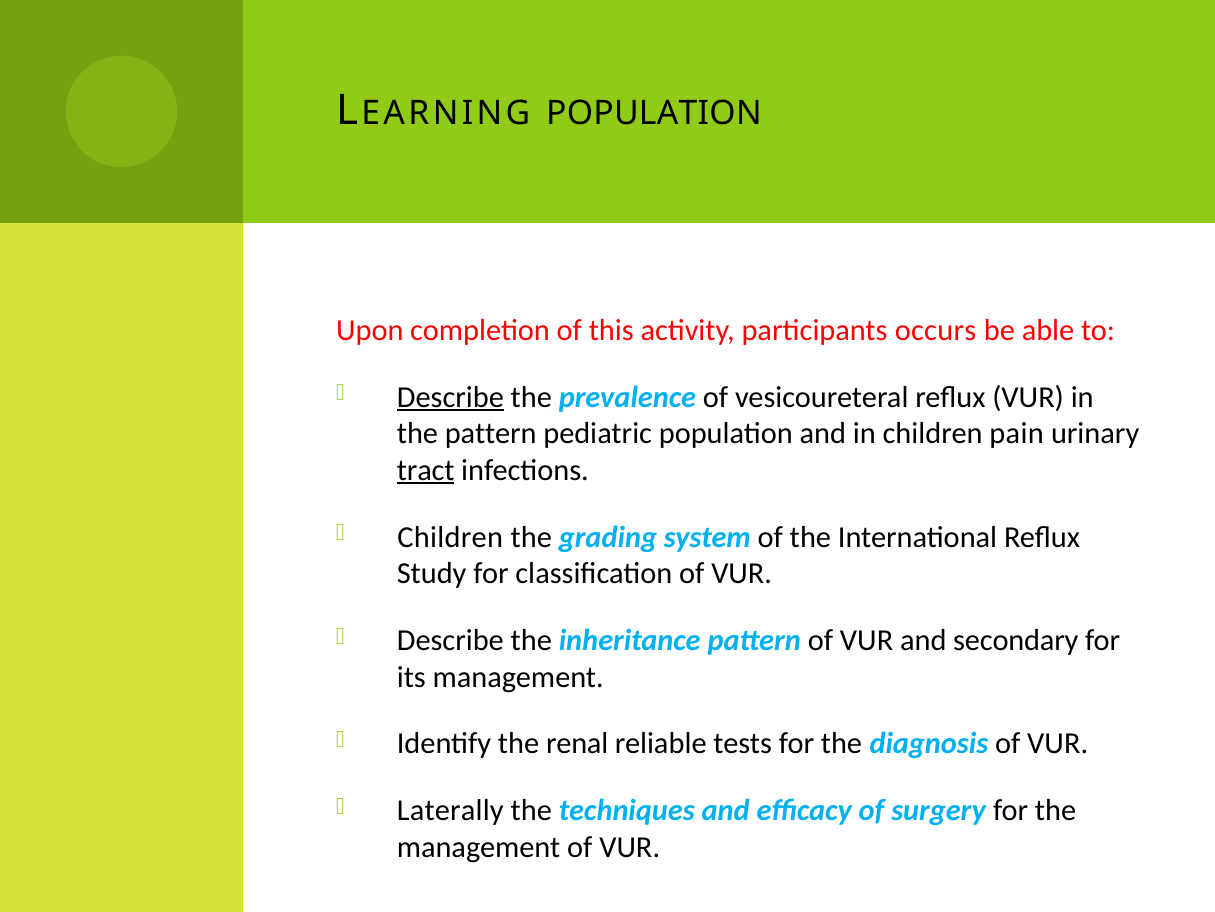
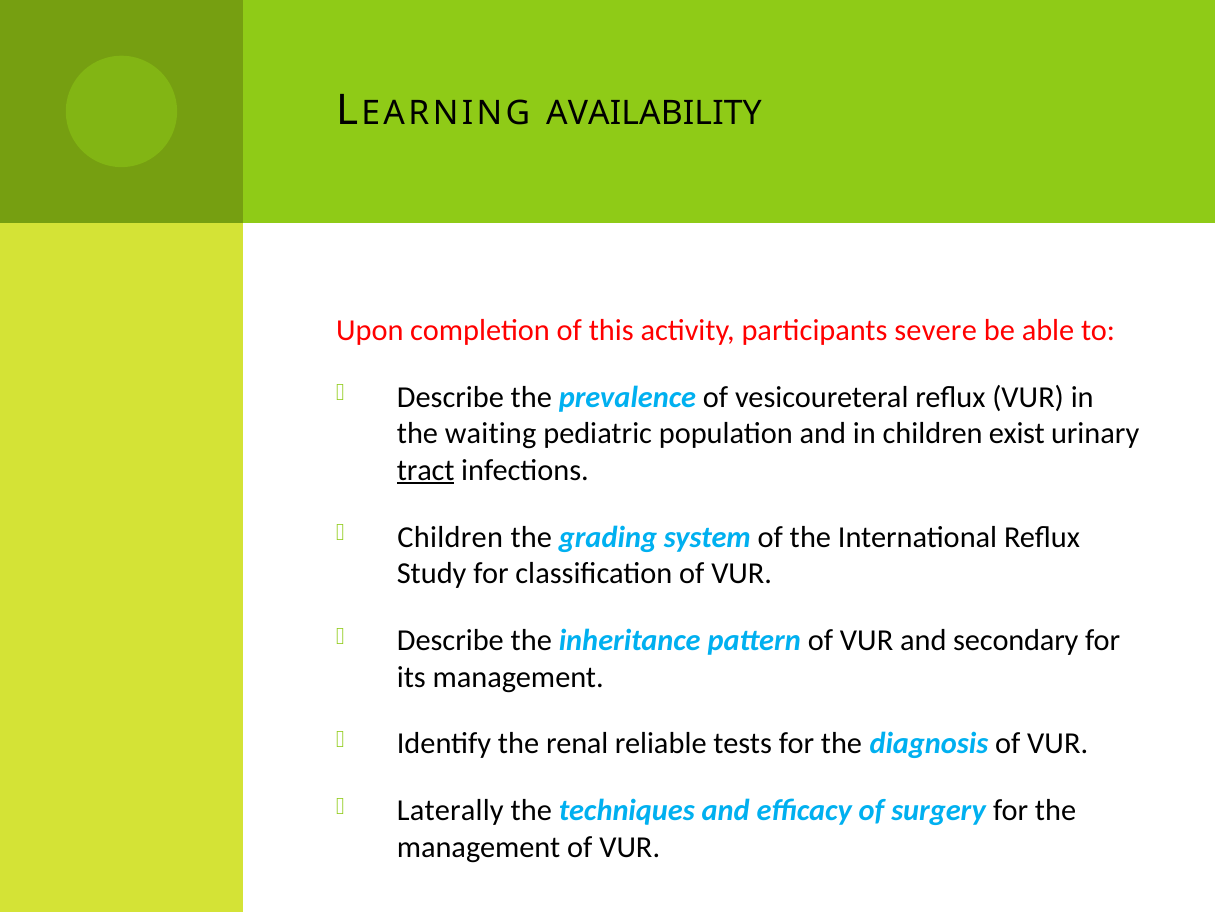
POPULATION: POPULATION -> AVAILABILITY (654, 113)
occurs: occurs -> severe (936, 330)
Describe underline: present -> none (450, 397)
the pattern: pattern -> waiting (491, 433)
pain: pain -> exist (1017, 433)
